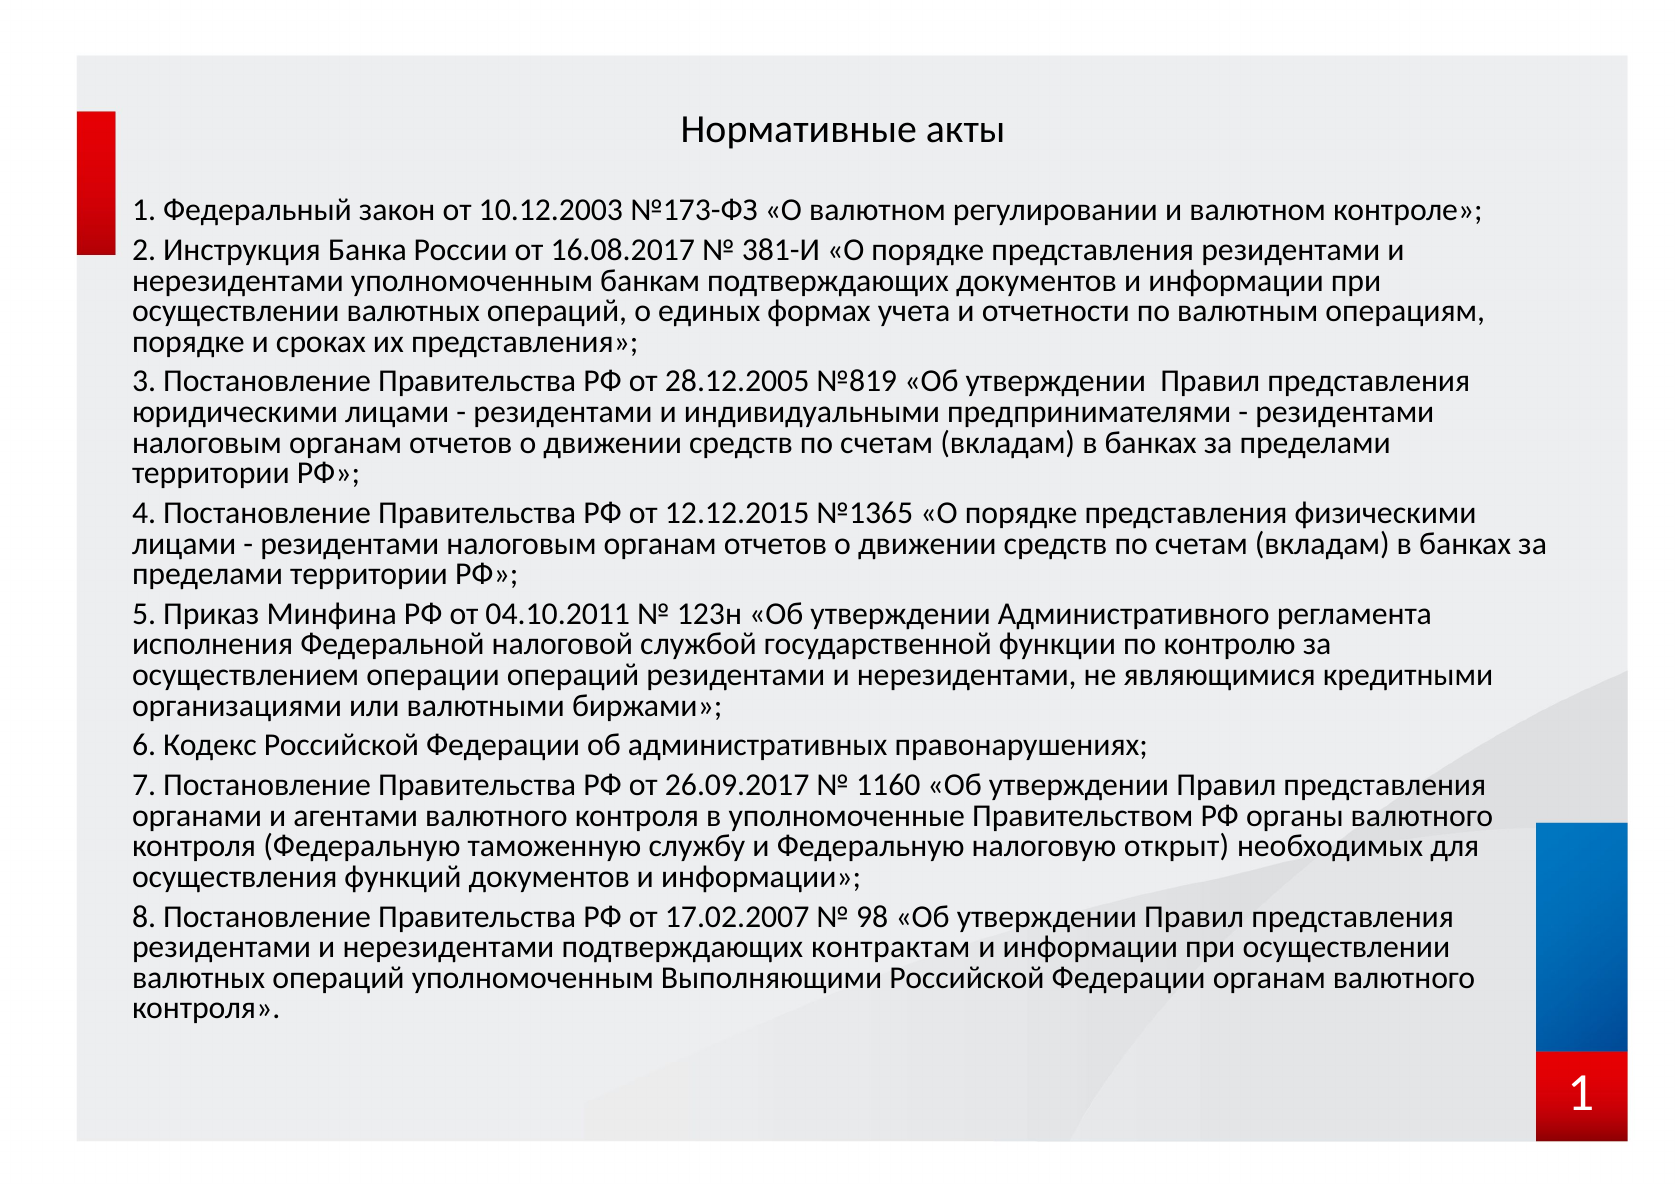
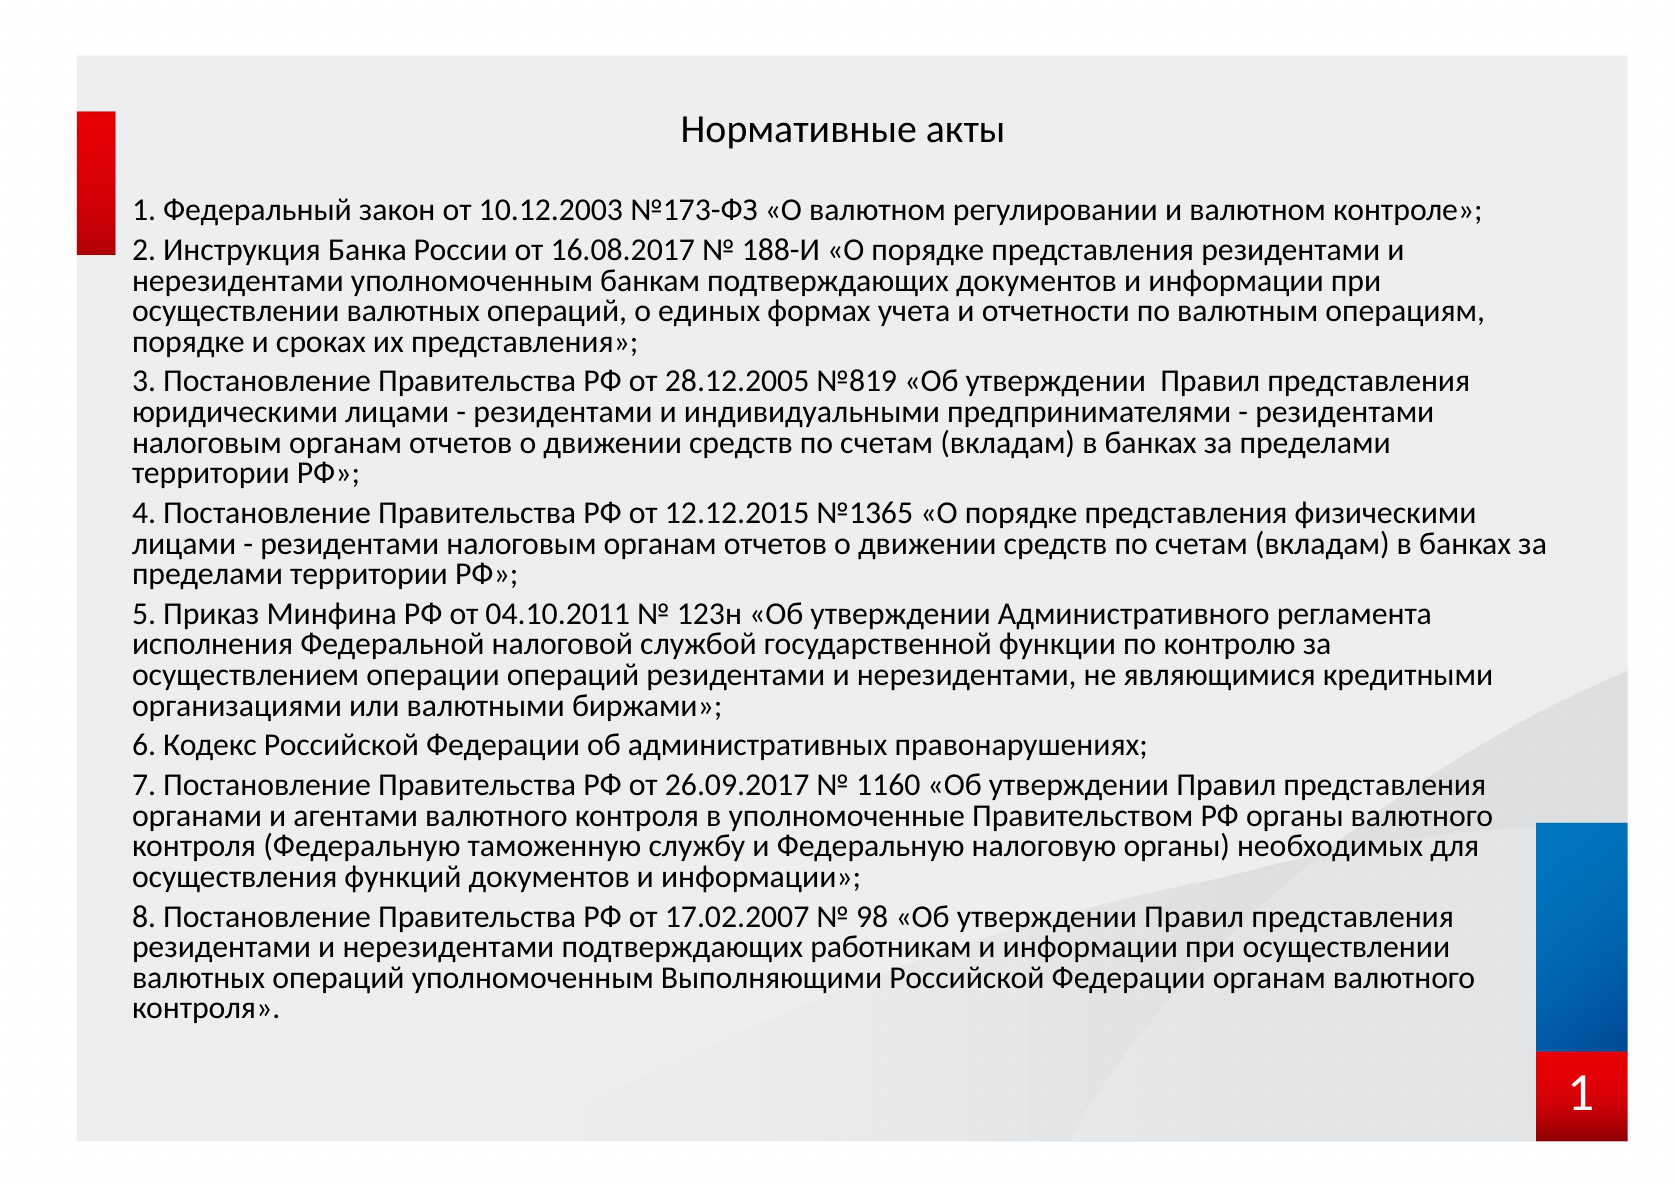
381-И: 381-И -> 188-И (781, 250)
налоговую открыт: открыт -> органы (1177, 847)
контрактам: контрактам -> работникам (891, 947)
